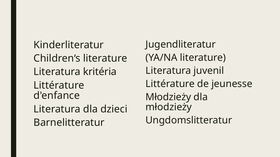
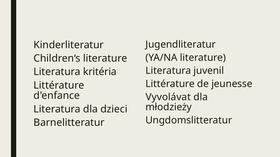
Młodzieży: Młodzieży -> Vyvolávat (168, 97)
